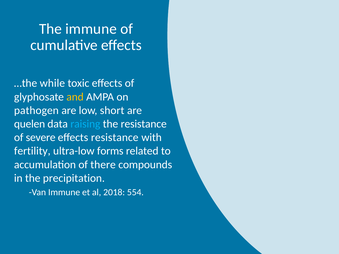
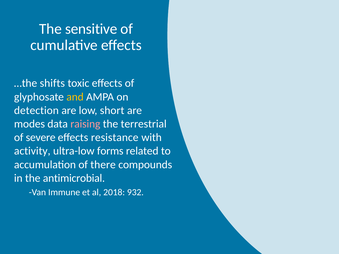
The immune: immune -> sensitive (91, 29)
while: while -> shifts (52, 83)
pathogen: pathogen -> detection (36, 110)
quelen: quelen -> modes (29, 124)
raising colour: light blue -> pink (85, 124)
the resistance: resistance -> terrestrial (144, 124)
fertility: fertility -> activity (32, 151)
precipitation: precipitation -> antimicrobial (74, 178)
554: 554 -> 932 (135, 192)
